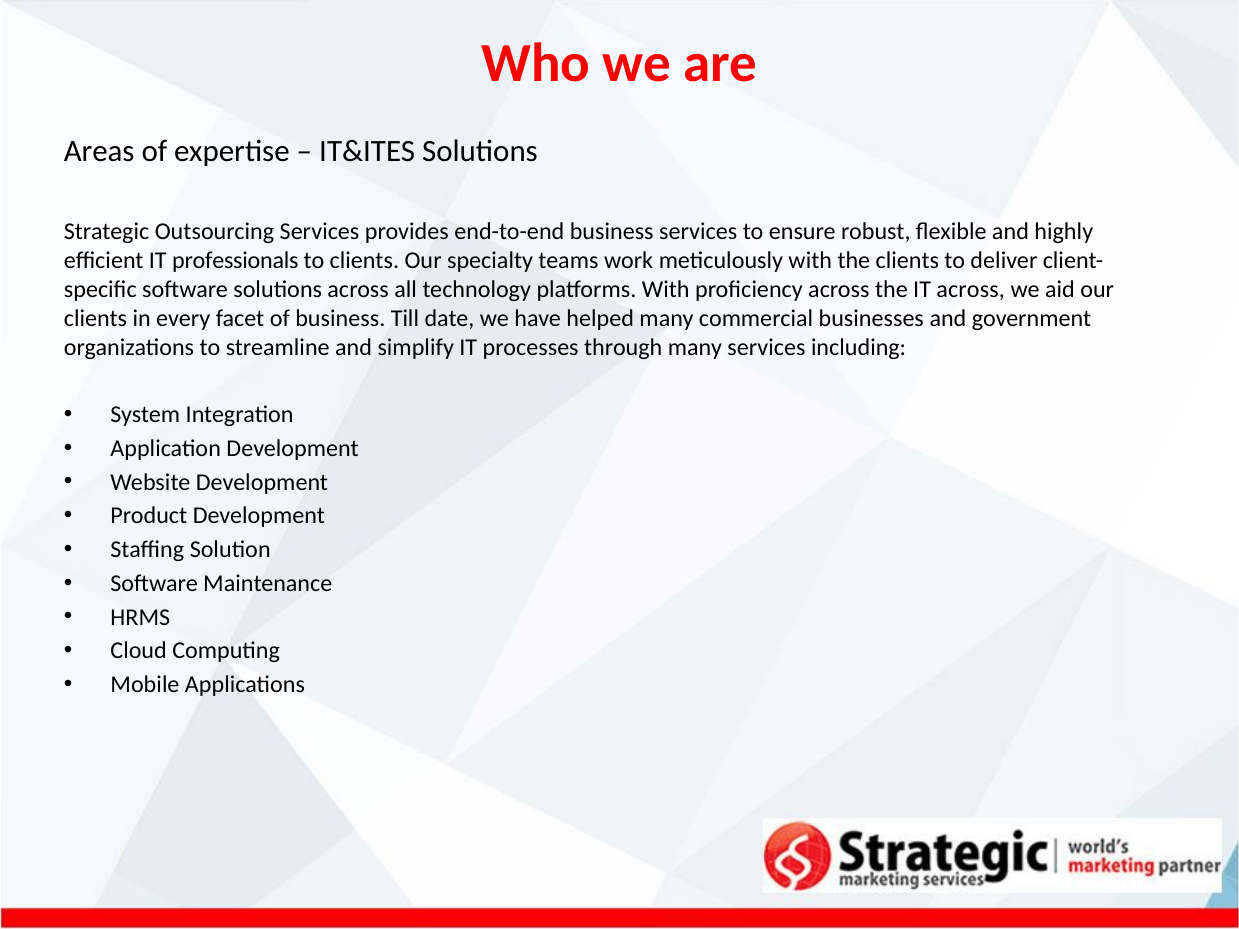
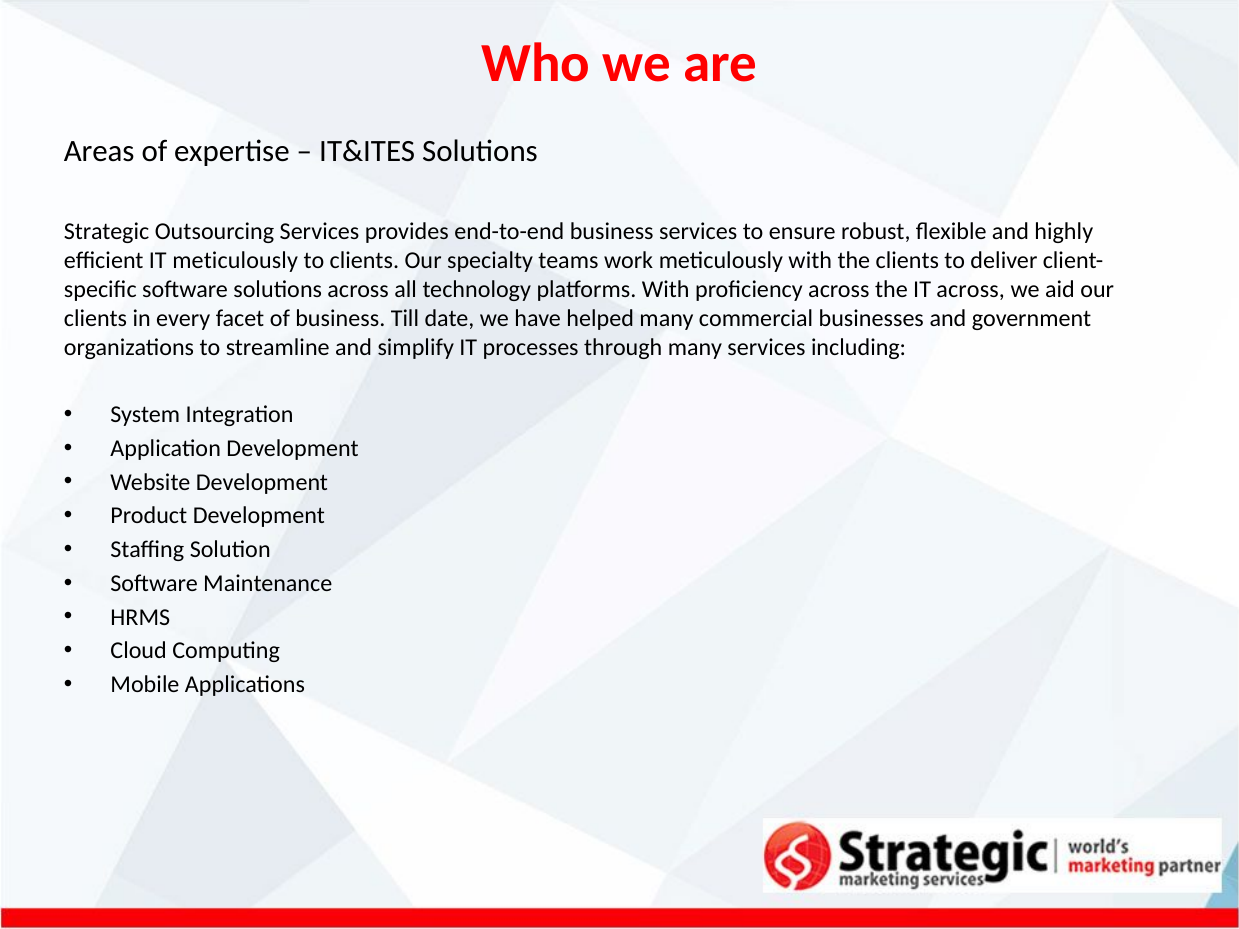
IT professionals: professionals -> meticulously (235, 261)
